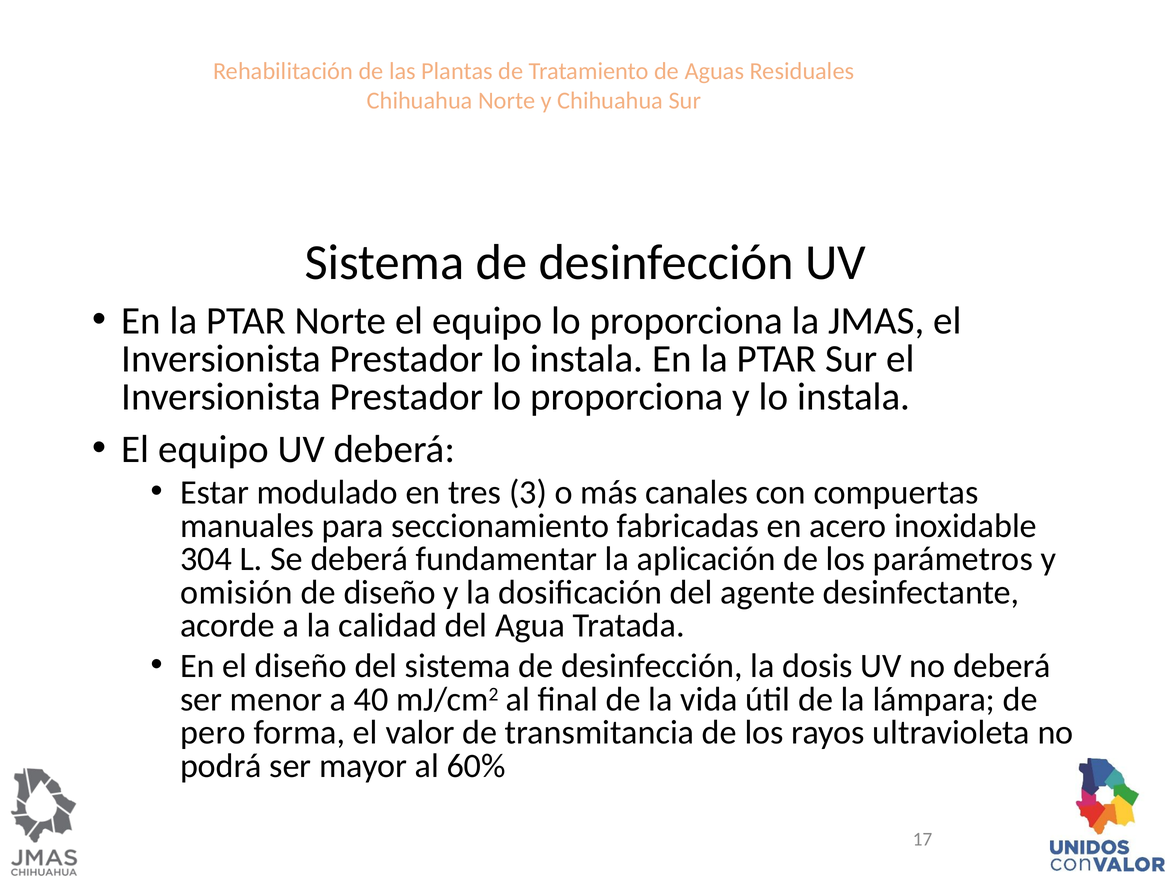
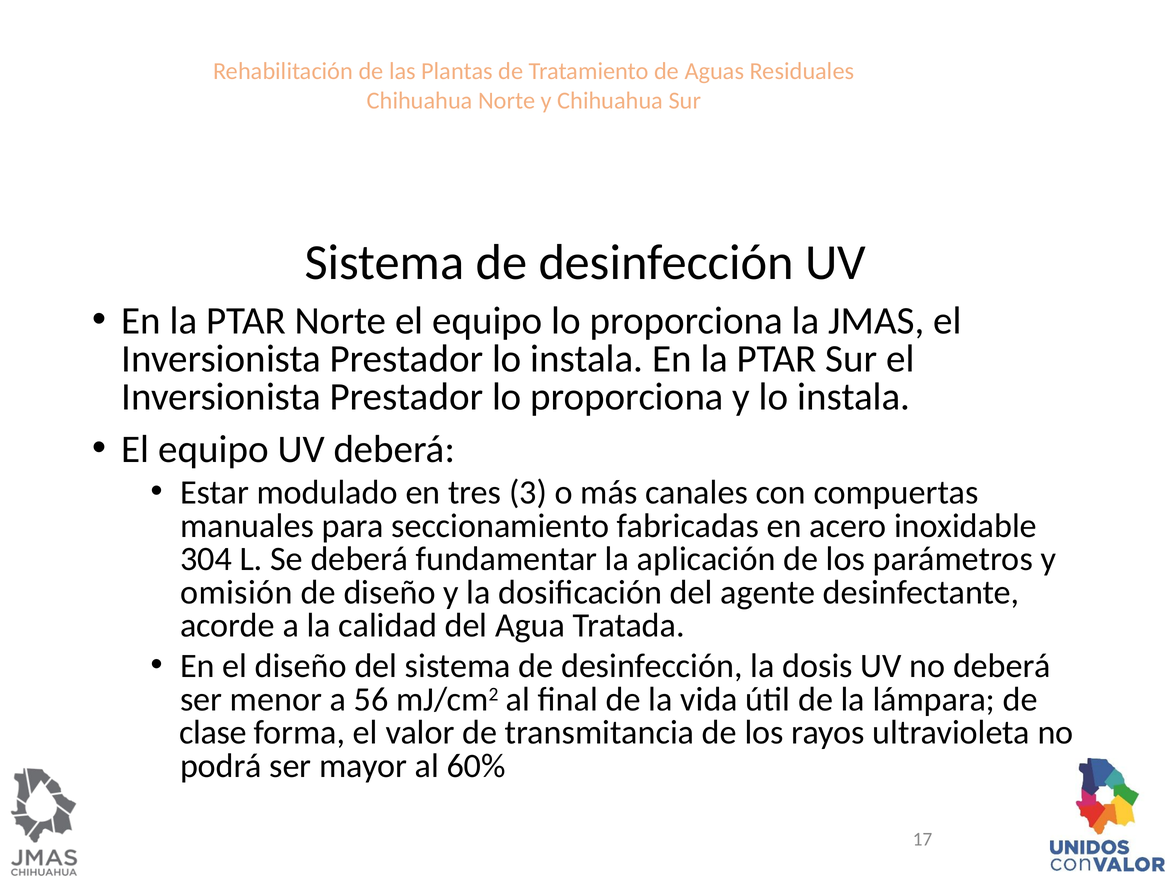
40: 40 -> 56 (371, 699)
pero: pero -> clase (213, 732)
